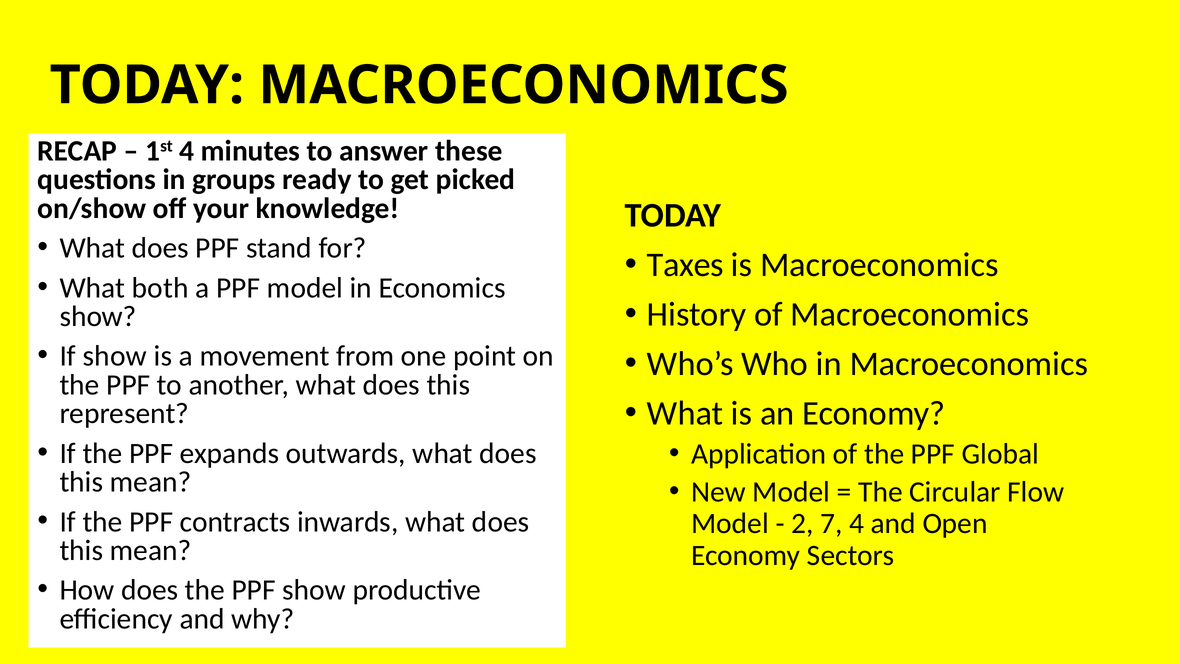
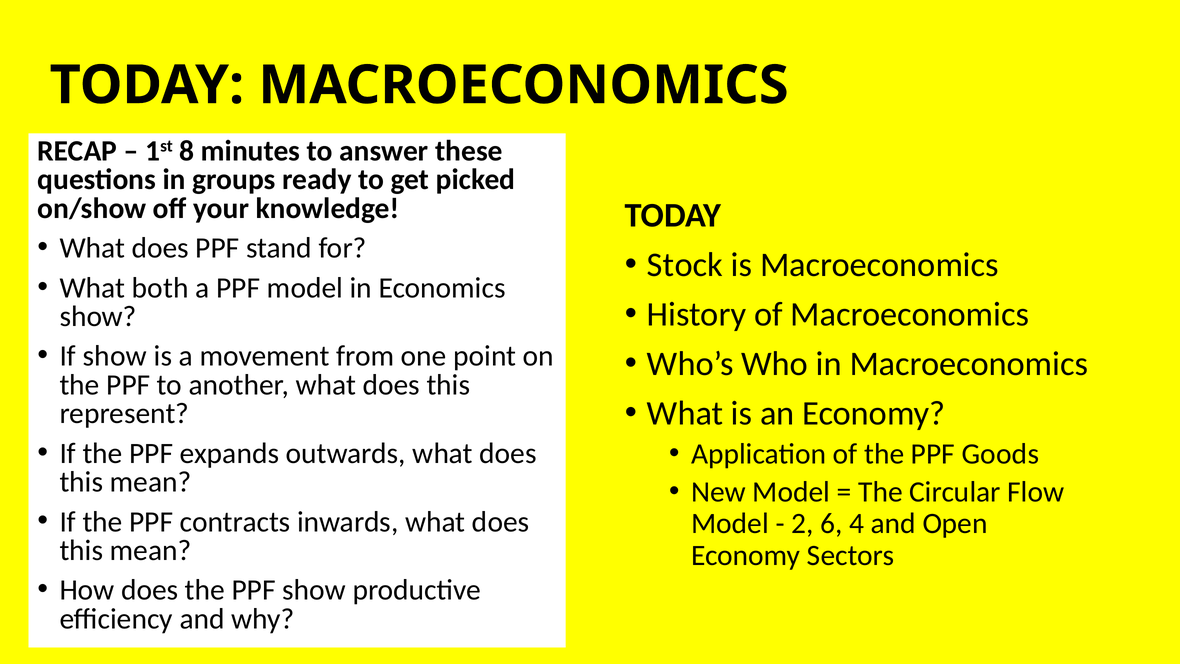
1st 4: 4 -> 8 (187, 151)
Taxes: Taxes -> Stock (685, 265)
Global: Global -> Goods (1000, 454)
7: 7 -> 6 (831, 524)
